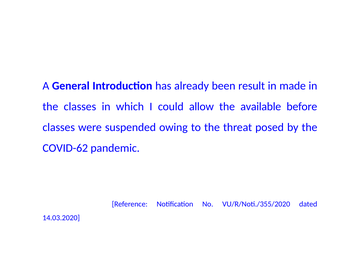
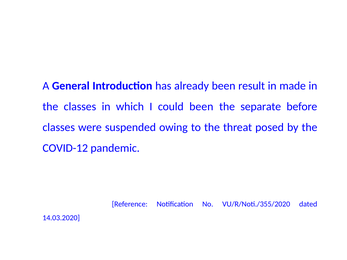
could allow: allow -> been (201, 107)
available: available -> separate (261, 107)
COVID-62: COVID-62 -> COVID-12 (65, 148)
